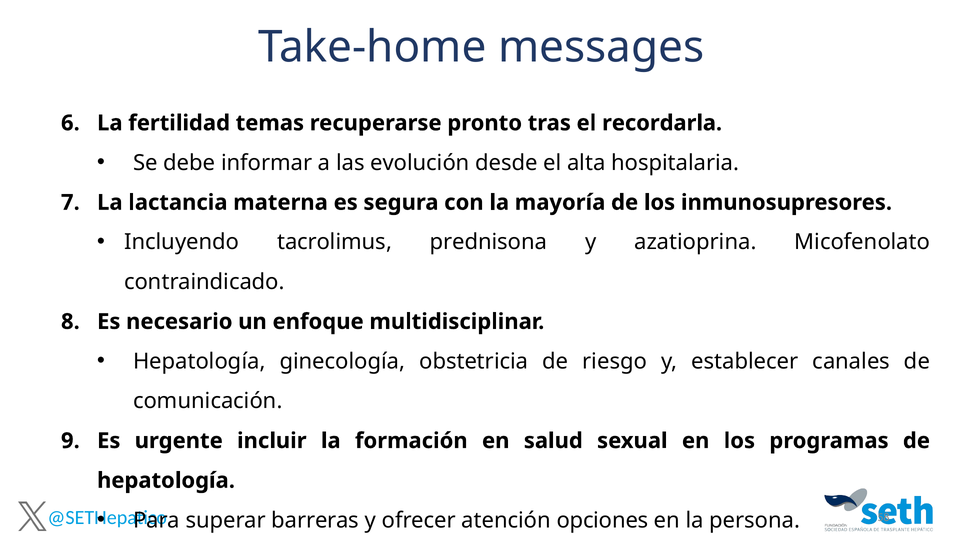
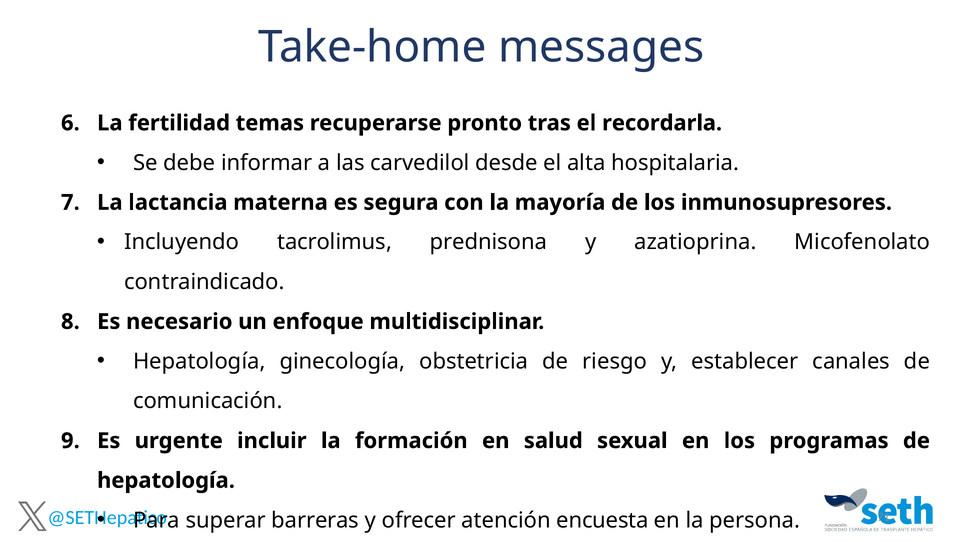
evolución: evolución -> carvedilol (420, 163)
opciones: opciones -> encuesta (602, 520)
58: 58 -> 71 (883, 517)
